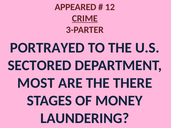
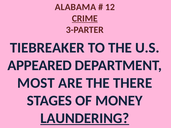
APPEARED: APPEARED -> ALABAMA (75, 7)
PORTRAYED: PORTRAYED -> TIEBREAKER (47, 48)
SECTORED: SECTORED -> APPEARED (40, 65)
LAUNDERING underline: none -> present (85, 118)
